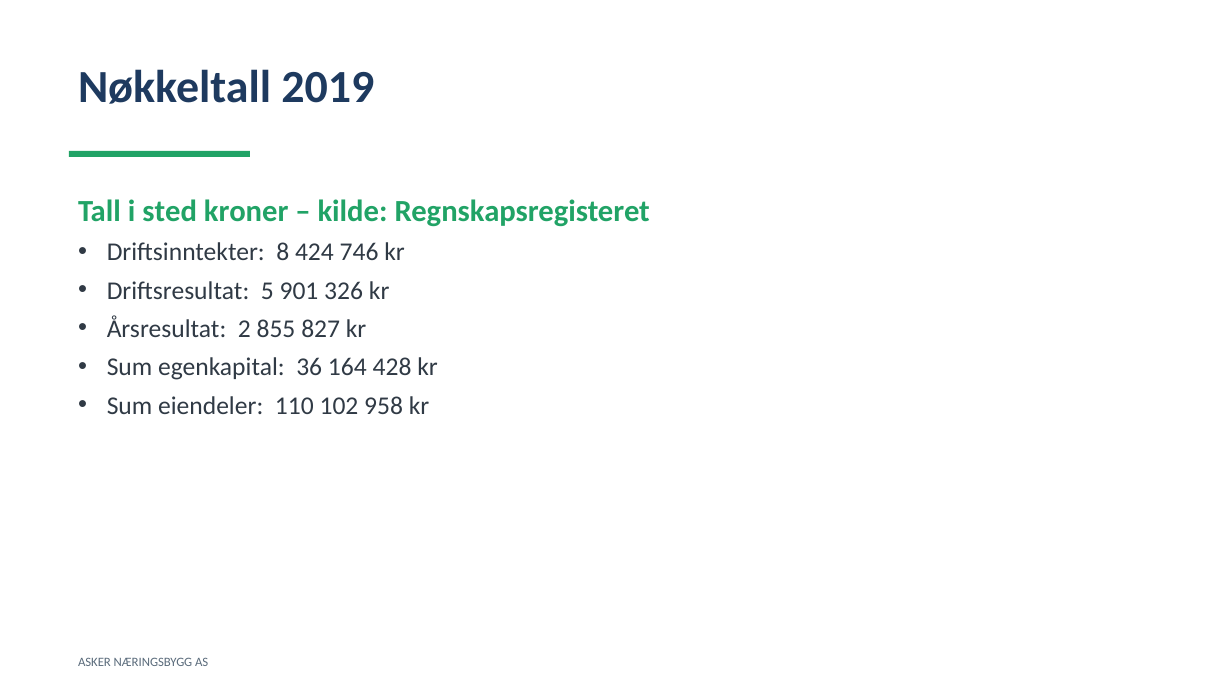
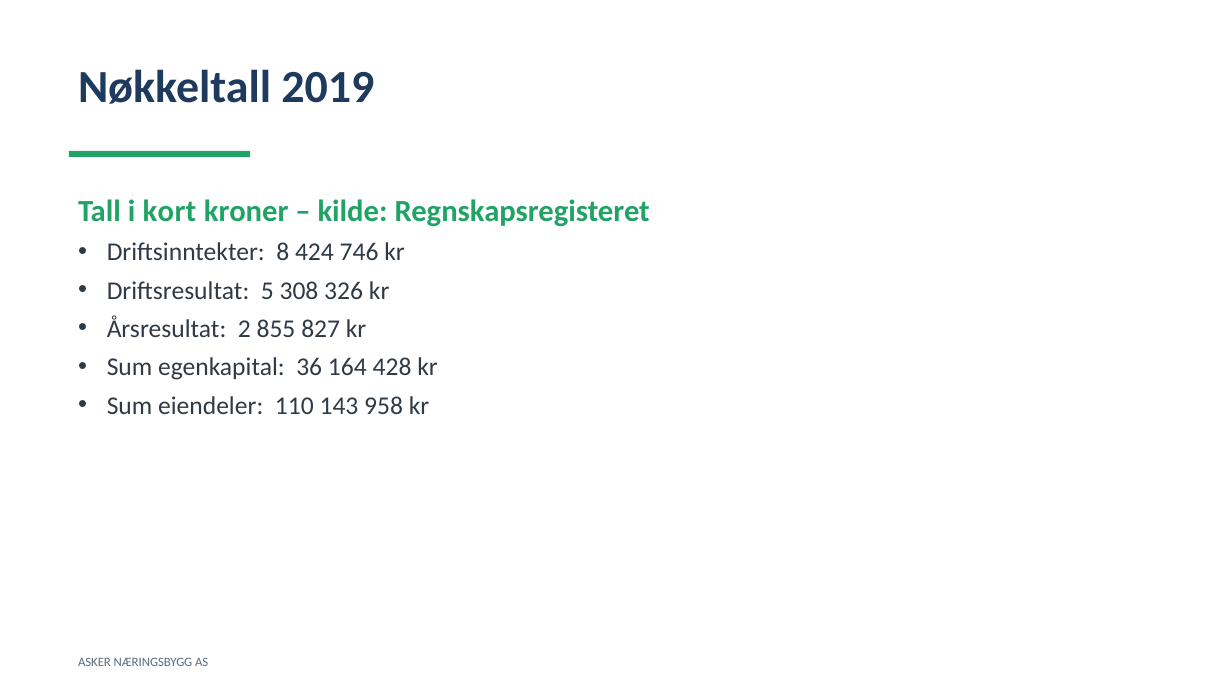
sted: sted -> kort (170, 211)
901: 901 -> 308 (299, 290)
102: 102 -> 143 (339, 405)
